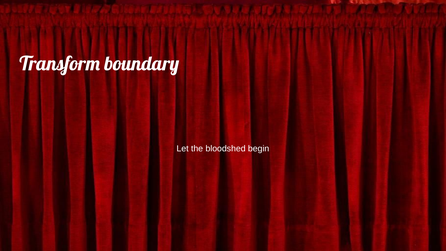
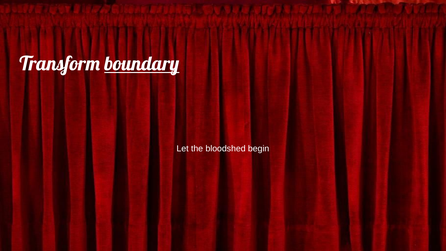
boundary underline: none -> present (142, 64)
